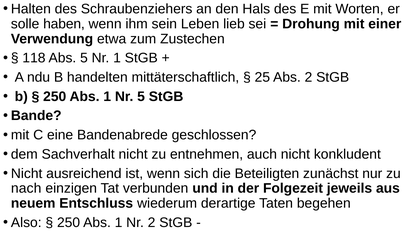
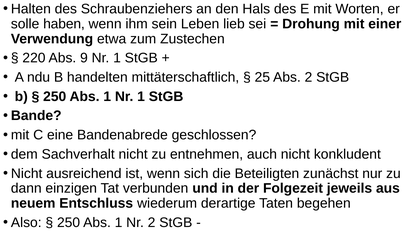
118: 118 -> 220 (34, 58)
Abs 5: 5 -> 9 (84, 58)
1 Nr 5: 5 -> 1 (141, 97)
nach: nach -> dann (26, 189)
